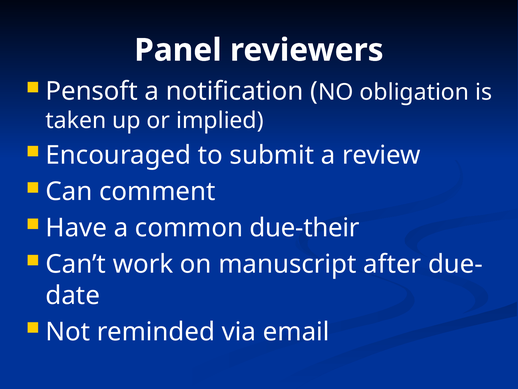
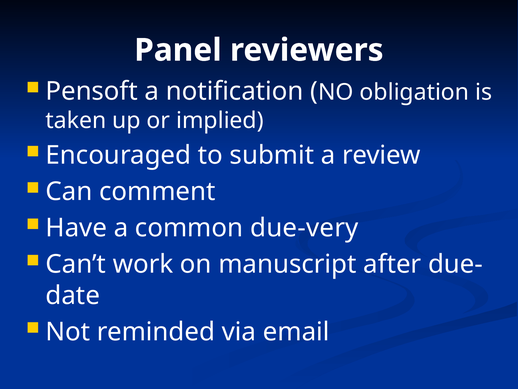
due-their: due-their -> due-very (304, 228)
